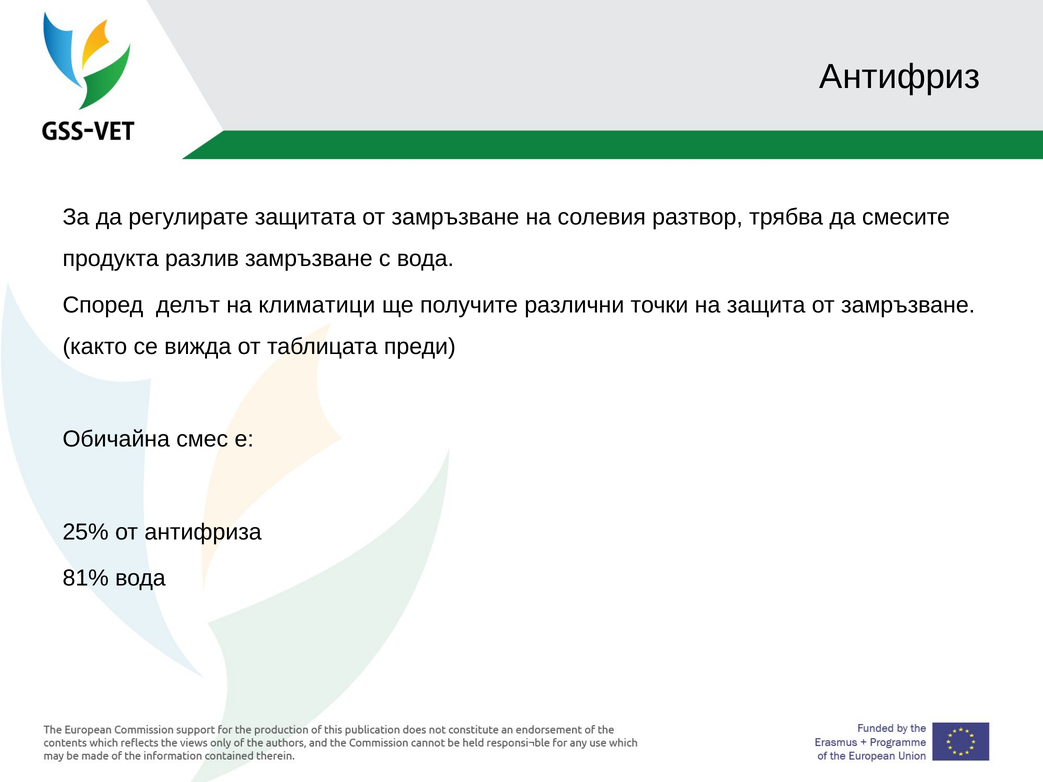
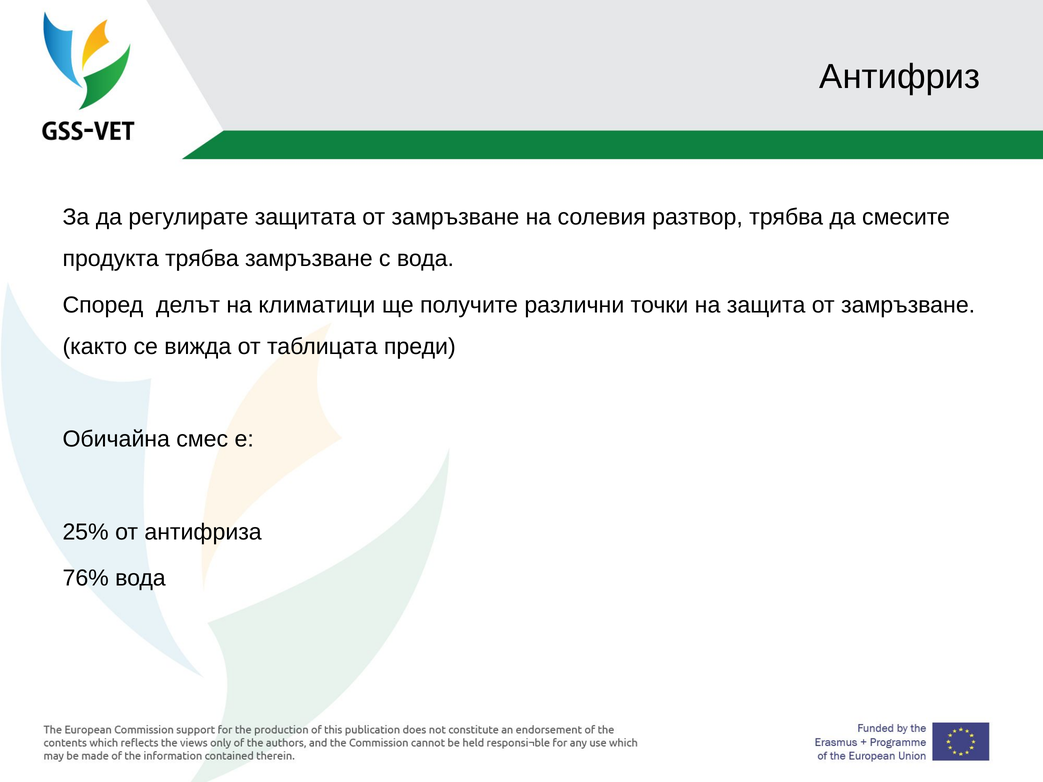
продукта разлив: разлив -> трябва (202, 259)
81%: 81% -> 76% (86, 578)
